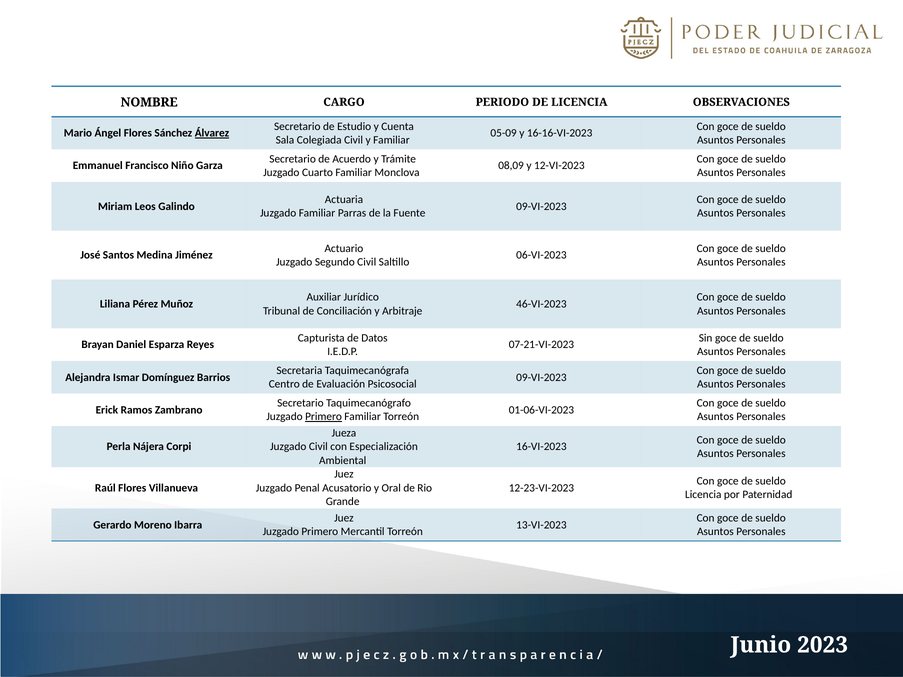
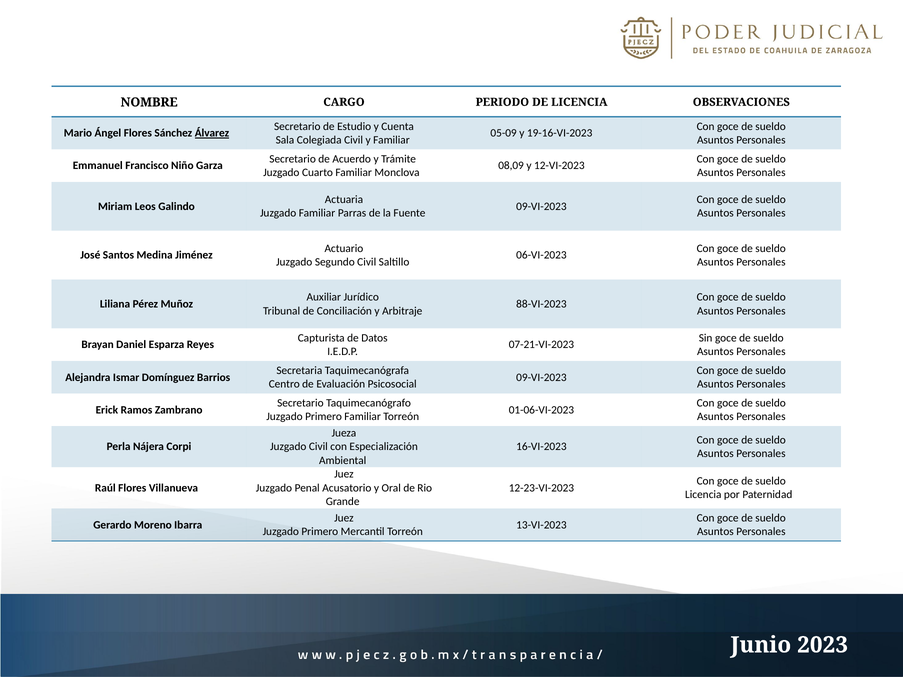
16-16-VI-2023: 16-16-VI-2023 -> 19-16-VI-2023 (560, 133)
46-VI-2023: 46-VI-2023 -> 88-VI-2023 (541, 304)
Primero underline: present -> none (324, 417)
